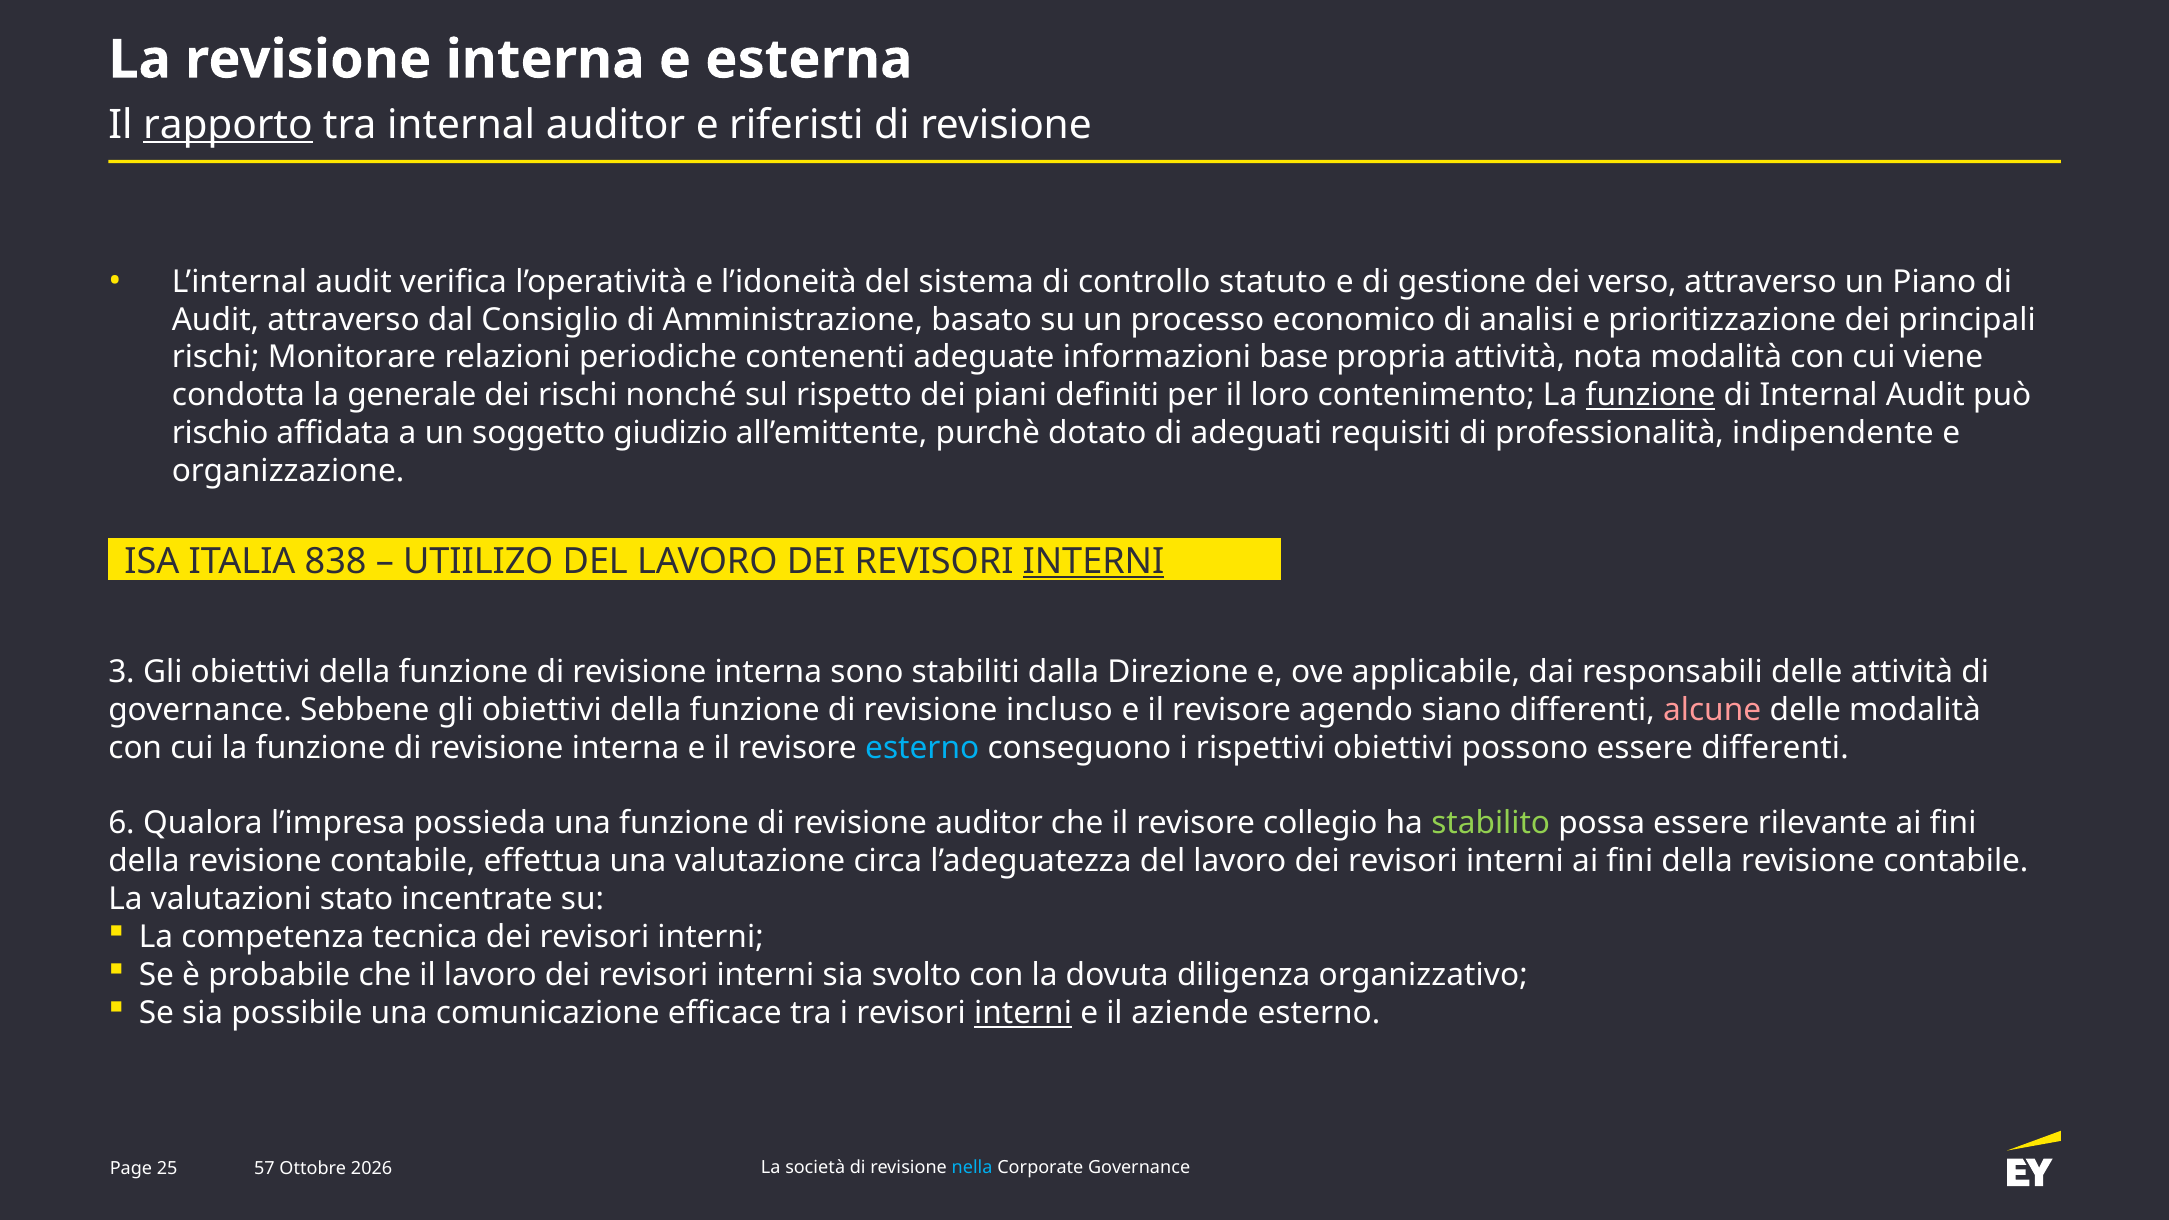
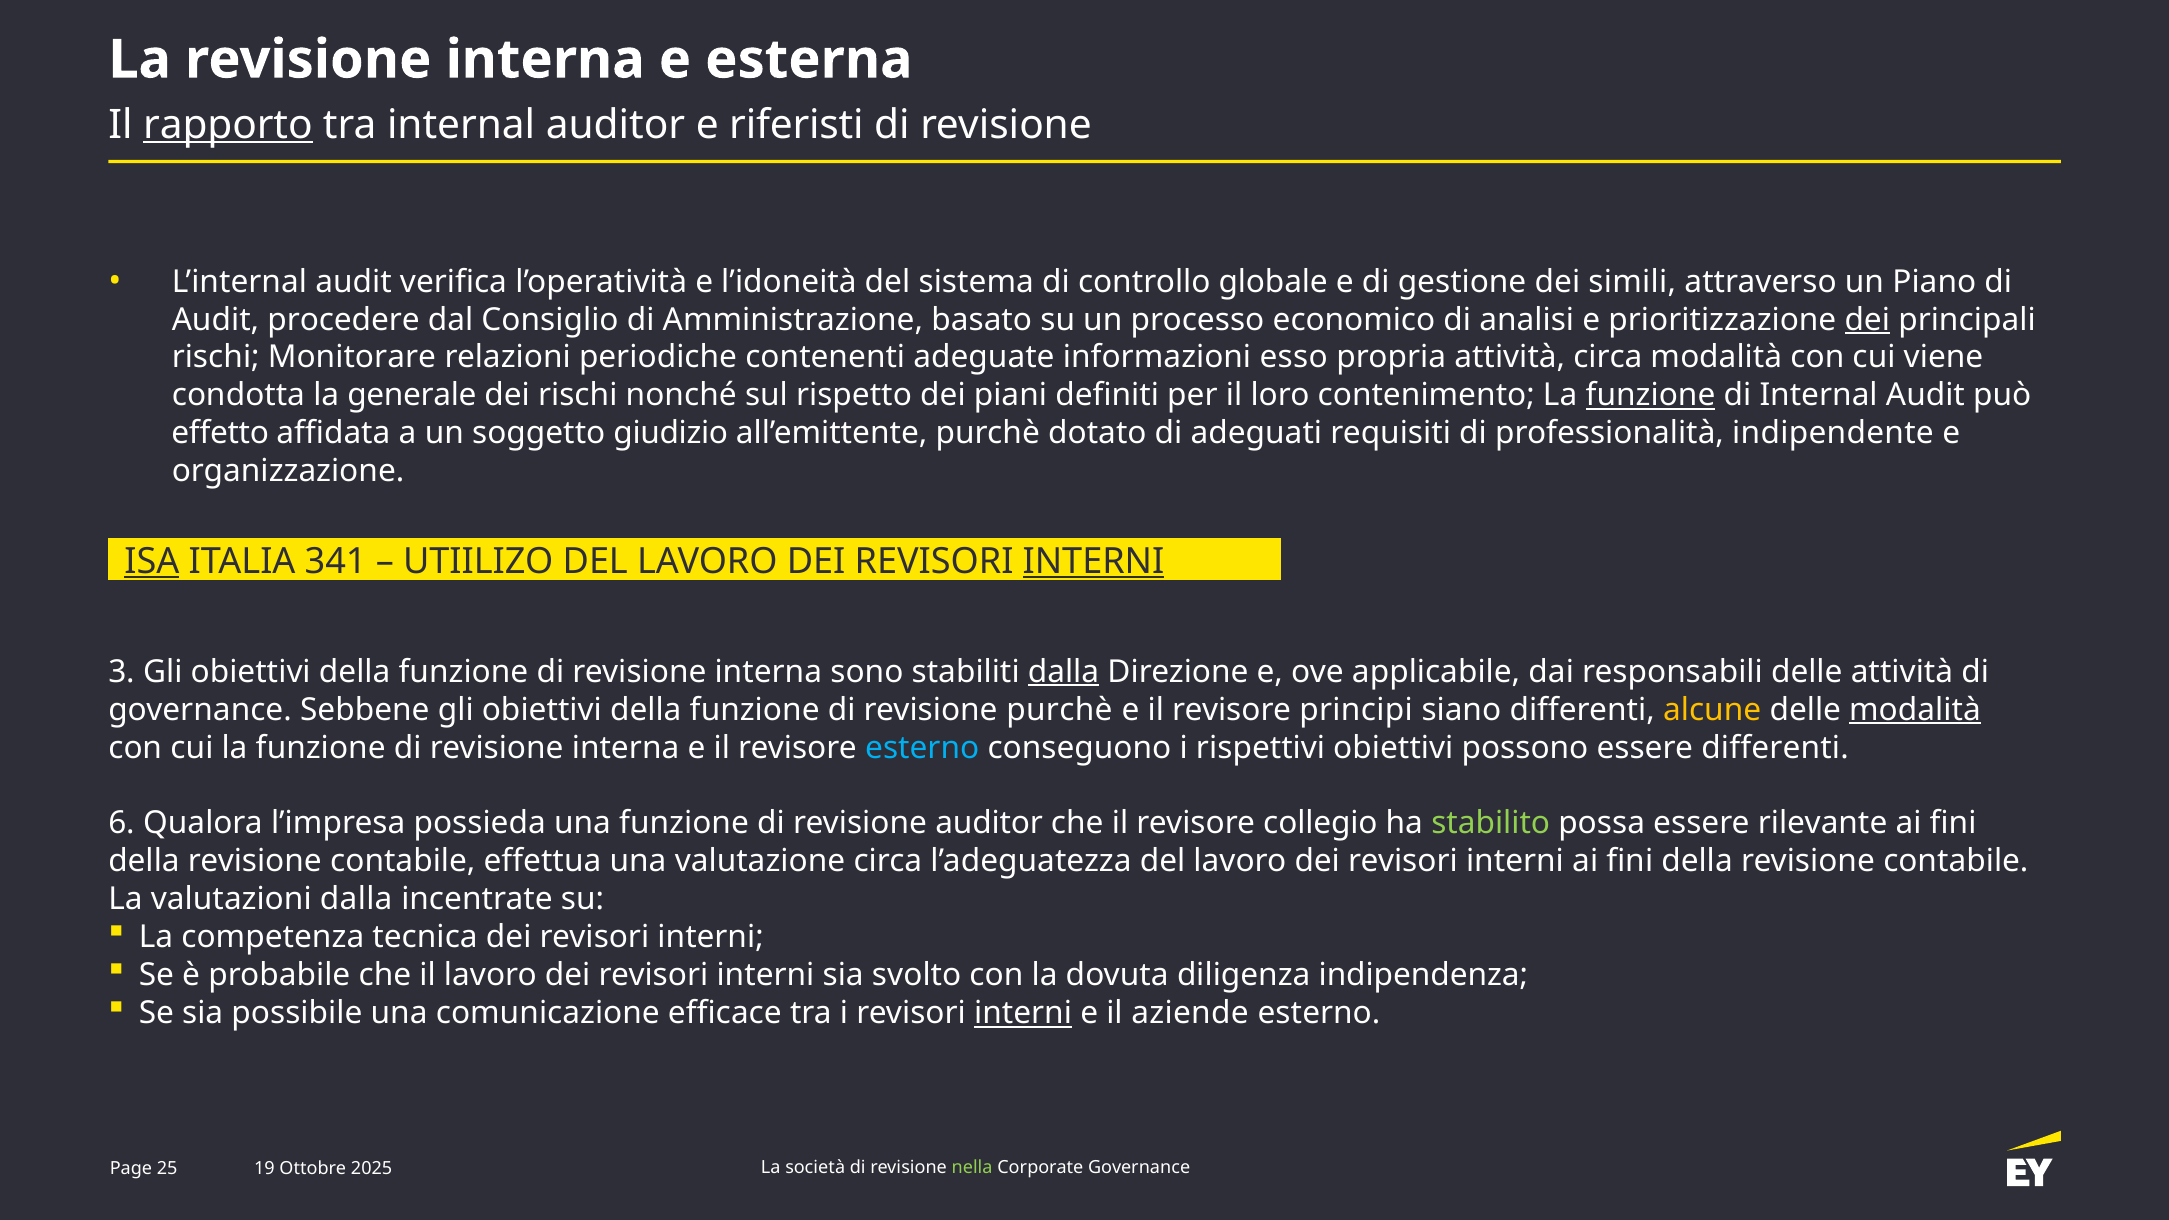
statuto: statuto -> globale (1273, 281)
verso: verso -> simili (1632, 281)
Audit attraverso: attraverso -> procedere (344, 319)
dei underline: none -> present (1867, 319)
base: base -> esso (1294, 357)
attività nota: nota -> circa (1608, 357)
rischio: rischio -> effetto (220, 433)
ISA underline: none -> present (152, 561)
838: 838 -> 341 (336, 561)
dalla underline: none -> present (1063, 671)
revisione incluso: incluso -> purchè (1059, 709)
agendo: agendo -> principi (1356, 709)
alcune colour: pink -> yellow (1712, 709)
modalità underline: none -> present (1915, 709)
valutazioni stato: stato -> dalla (356, 899)
organizzativo: organizzativo -> indipendenza (1423, 975)
57: 57 -> 19 (264, 1168)
2026: 2026 -> 2025 (372, 1168)
nella colour: light blue -> light green (972, 1167)
